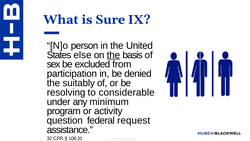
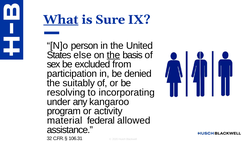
What underline: none -> present (61, 20)
considerable: considerable -> incorporating (127, 92)
minimum: minimum -> kangaroo (109, 102)
question: question -> material (65, 120)
request: request -> allowed (134, 120)
